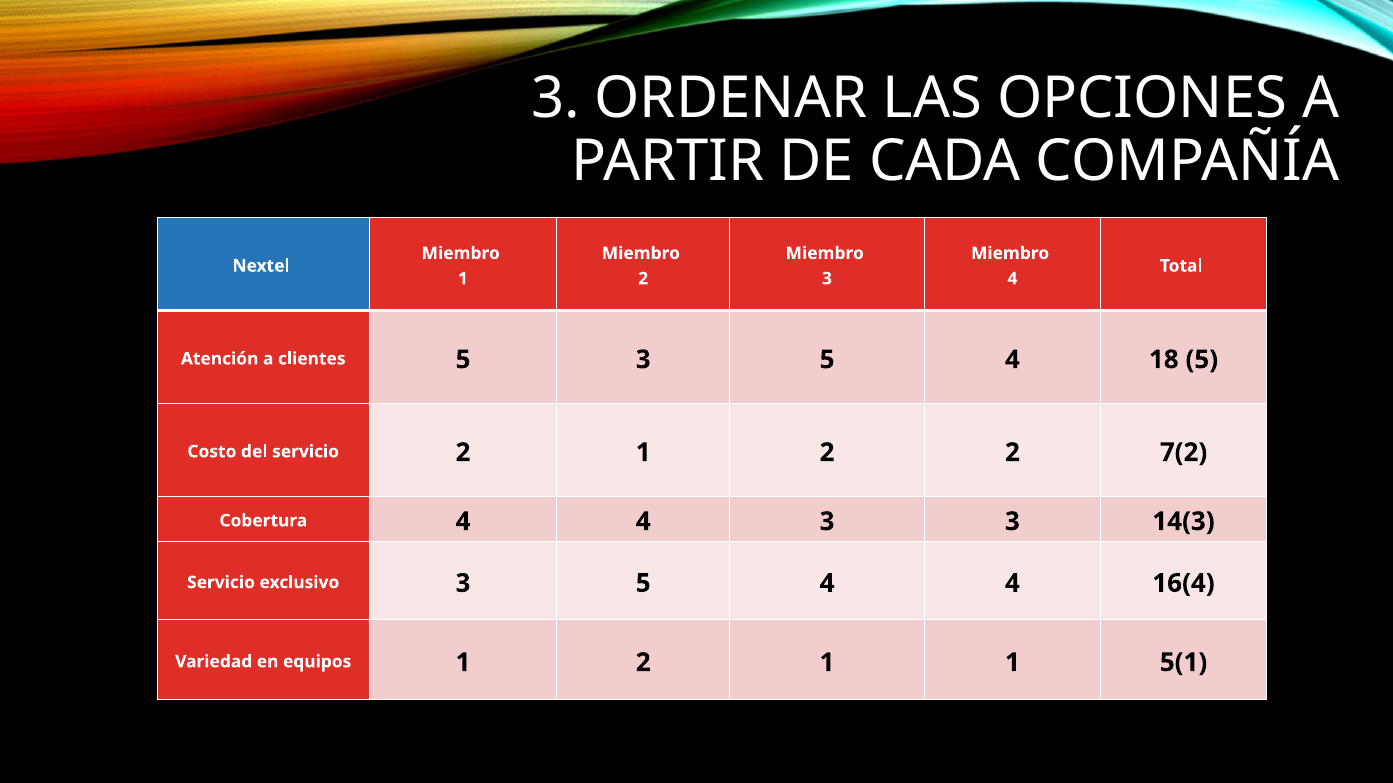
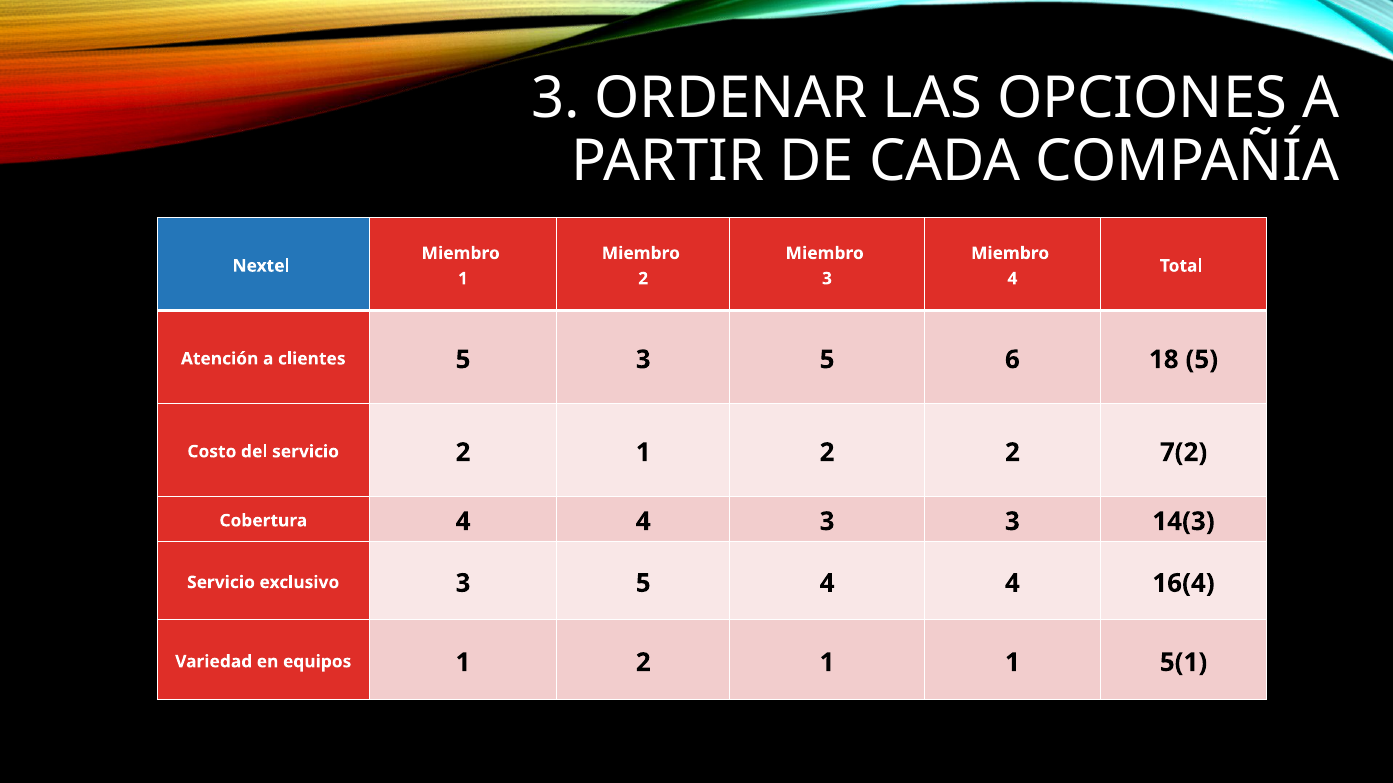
5 3 5 4: 4 -> 6 (1012, 360)
